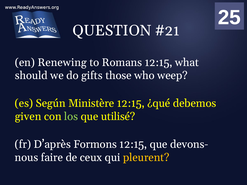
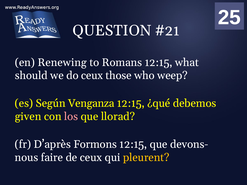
do gifts: gifts -> ceux (92, 76)
Ministère: Ministère -> Venganza (91, 103)
los colour: light green -> pink (71, 117)
utilisé: utilisé -> llorad (118, 117)
